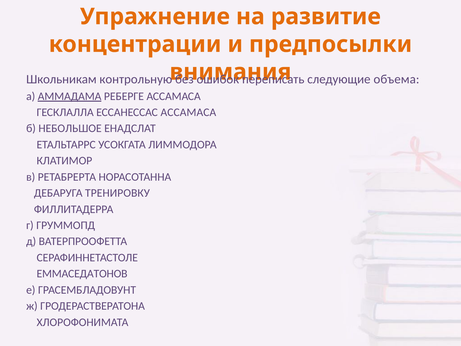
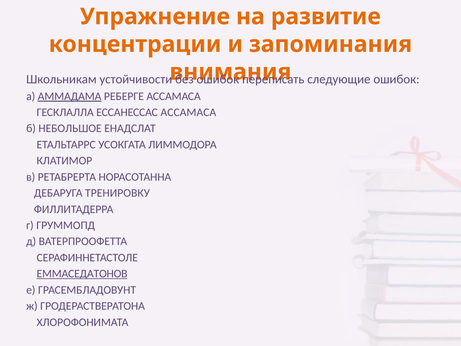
предпосылки: предпосылки -> запоминания (331, 44)
контрольную: контрольную -> устойчивости (136, 79)
следующие объема: объема -> ошибок (397, 79)
ЕММАСЕДАТОНОВ underline: none -> present (82, 274)
